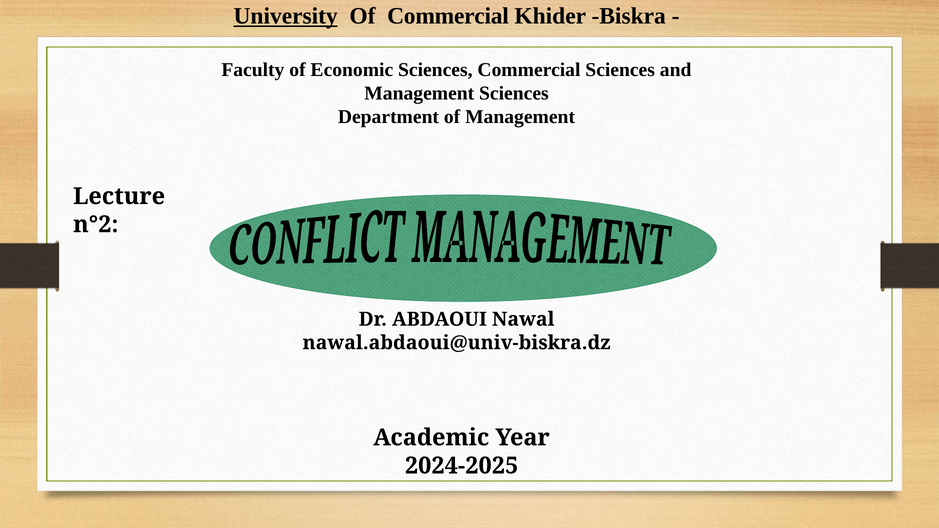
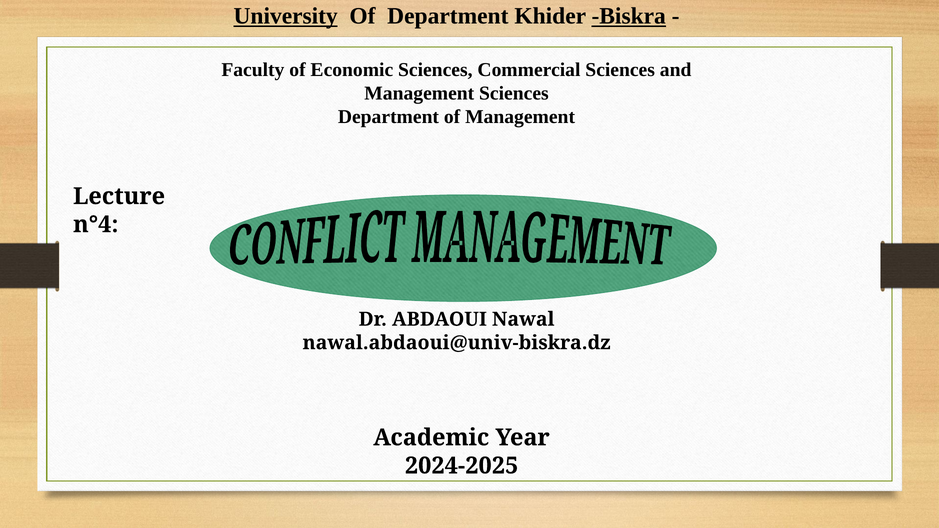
Of Commercial: Commercial -> Department (448, 16)
Biskra underline: none -> present (629, 16)
n°2: n°2 -> n°4 (96, 225)
